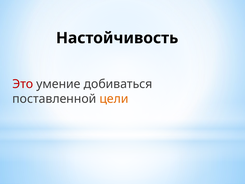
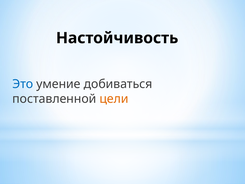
Это colour: red -> blue (23, 84)
